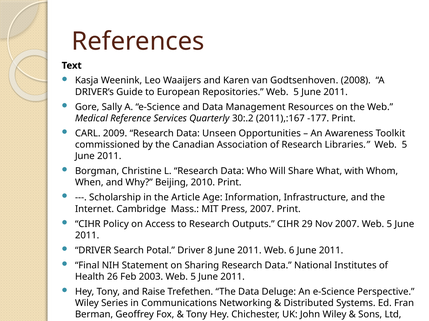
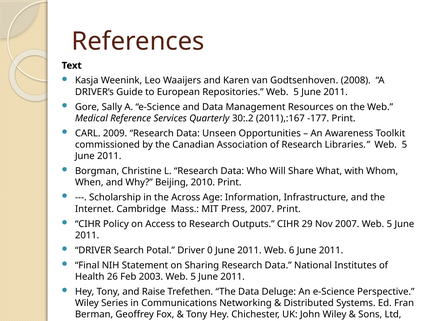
Article: Article -> Across (186, 198)
8: 8 -> 0 (210, 251)
